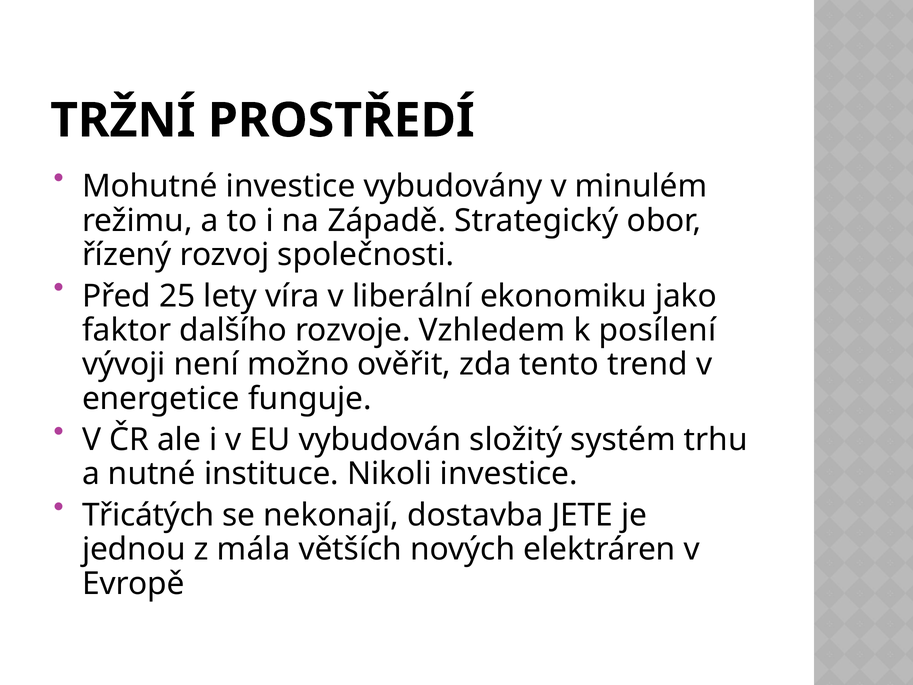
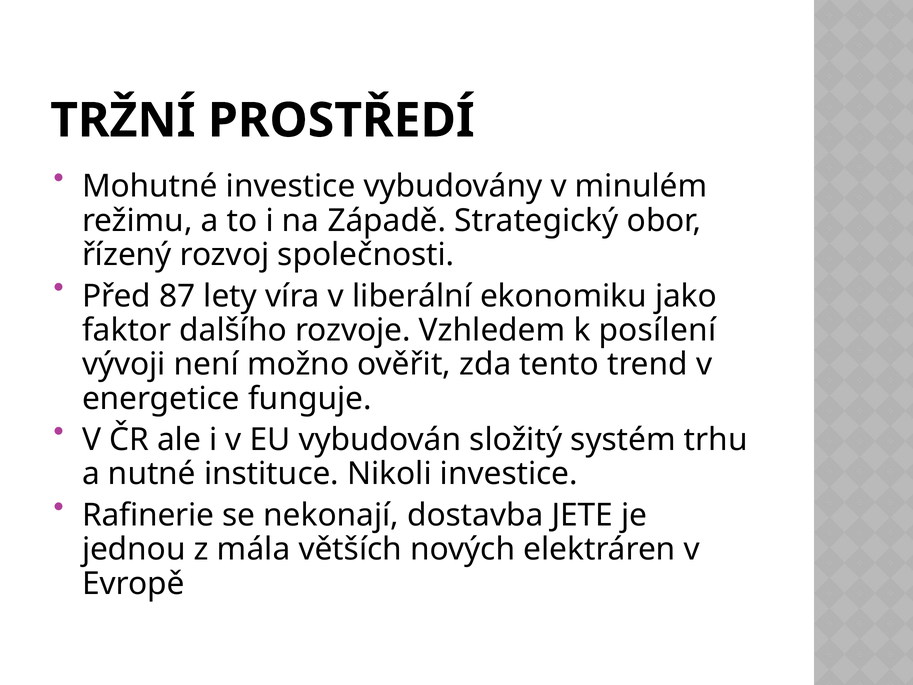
25: 25 -> 87 (177, 296)
Třicátých: Třicátých -> Rafinerie (148, 515)
